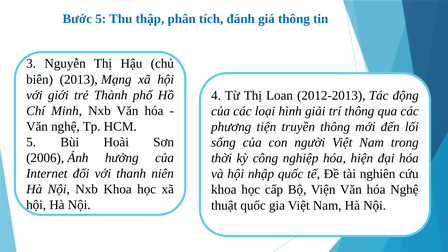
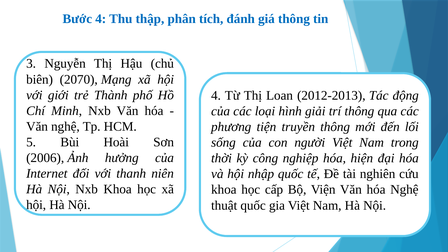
Bước 5: 5 -> 4 (101, 19)
2013: 2013 -> 2070 (79, 79)
